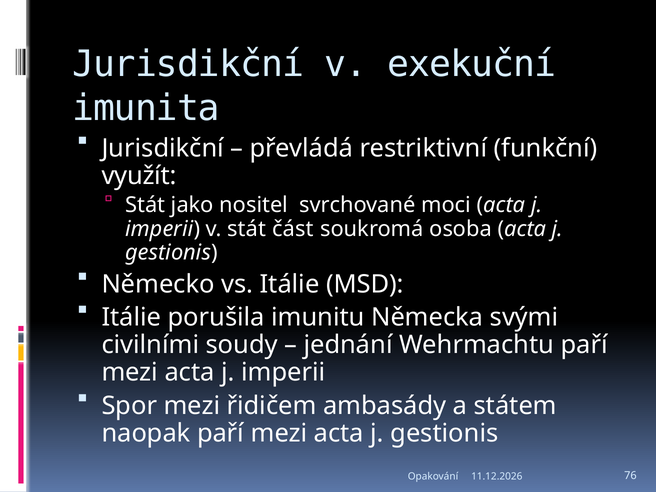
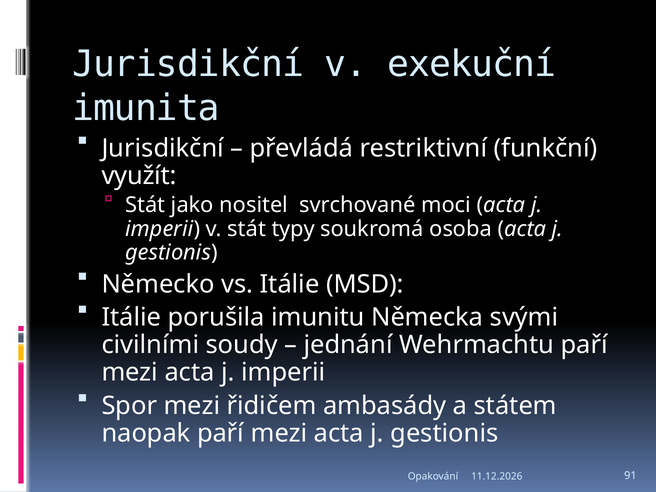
část: část -> typy (293, 229)
76: 76 -> 91 (630, 476)
